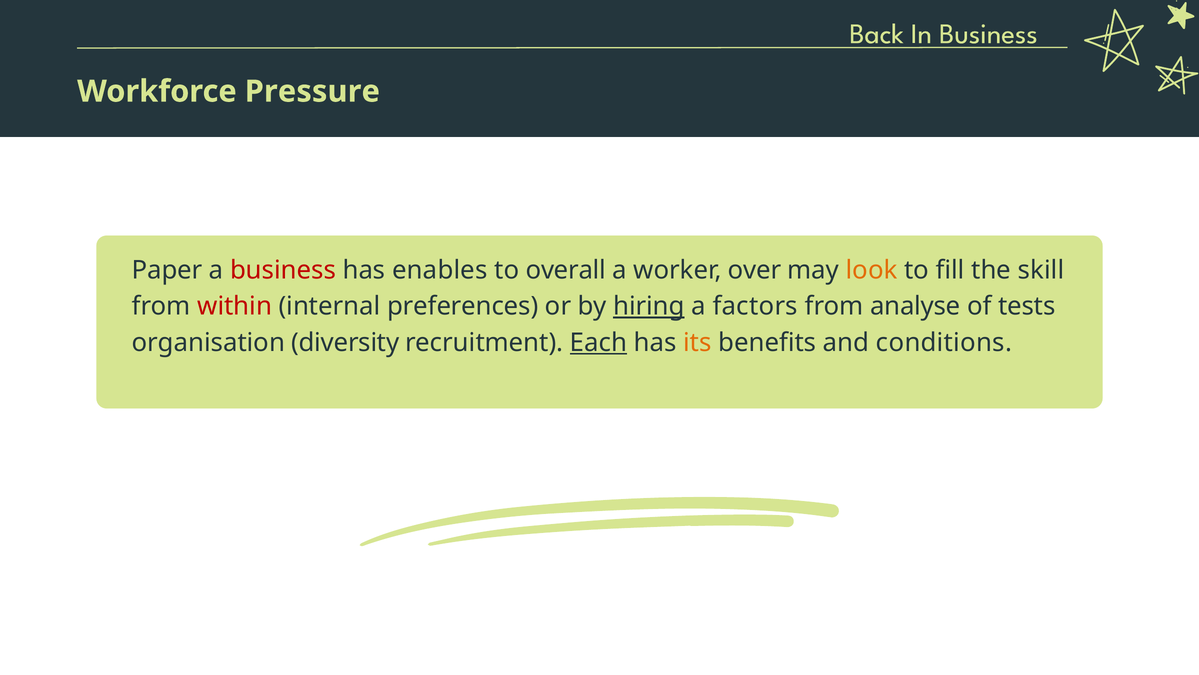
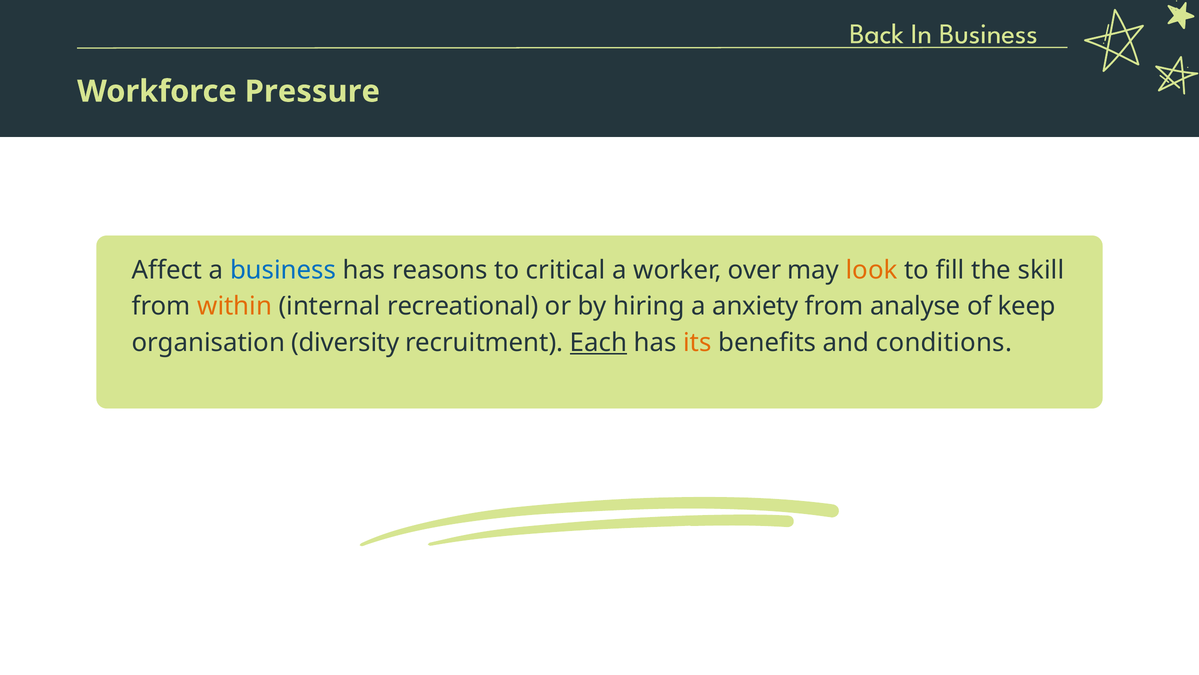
Paper: Paper -> Affect (167, 270)
business colour: red -> blue (283, 270)
enables: enables -> reasons (440, 270)
overall: overall -> critical (566, 270)
within colour: red -> orange (235, 306)
preferences: preferences -> recreational (463, 306)
hiring underline: present -> none (649, 306)
factors: factors -> anxiety (755, 306)
tests: tests -> keep (1027, 306)
